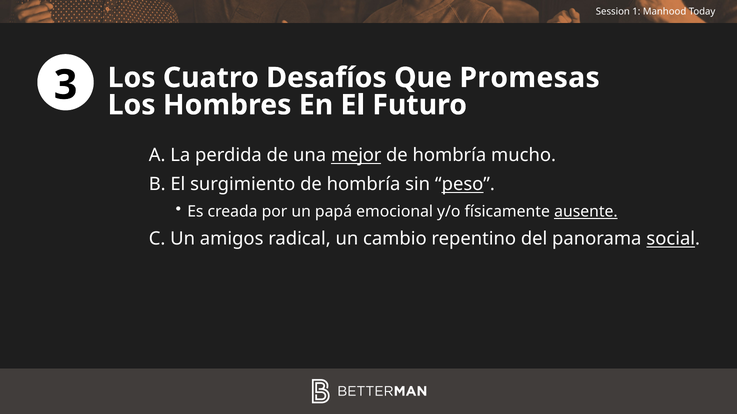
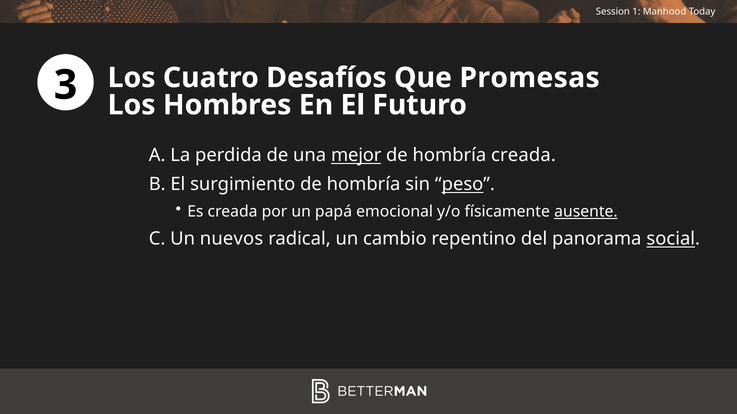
hombría mucho: mucho -> creada (523, 156)
amigos: amigos -> nuevos (232, 239)
